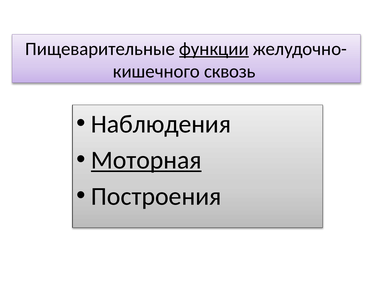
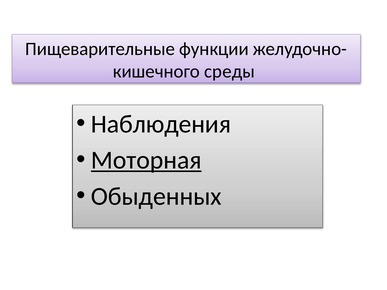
функции underline: present -> none (214, 49)
сквозь: сквозь -> среды (230, 71)
Построения: Построения -> Обыденных (156, 196)
